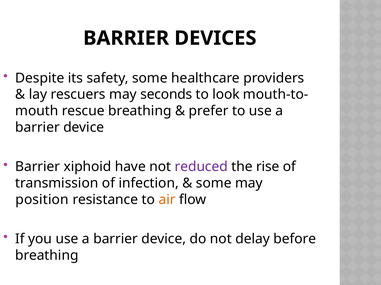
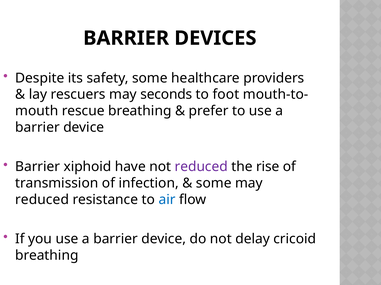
look: look -> foot (226, 95)
position: position -> reduced (42, 200)
air colour: orange -> blue (167, 200)
before: before -> cricoid (295, 239)
